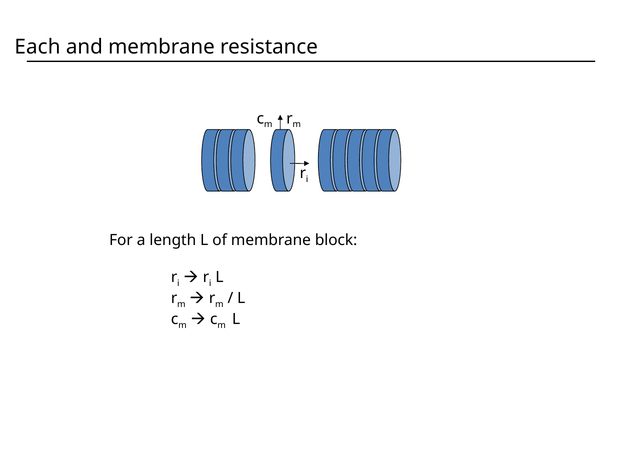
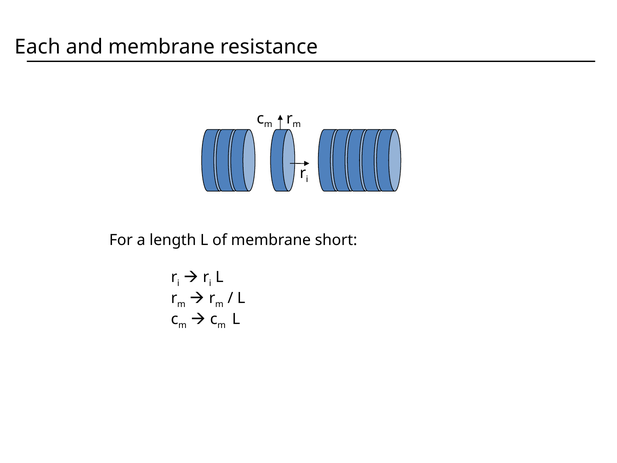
block: block -> short (336, 240)
